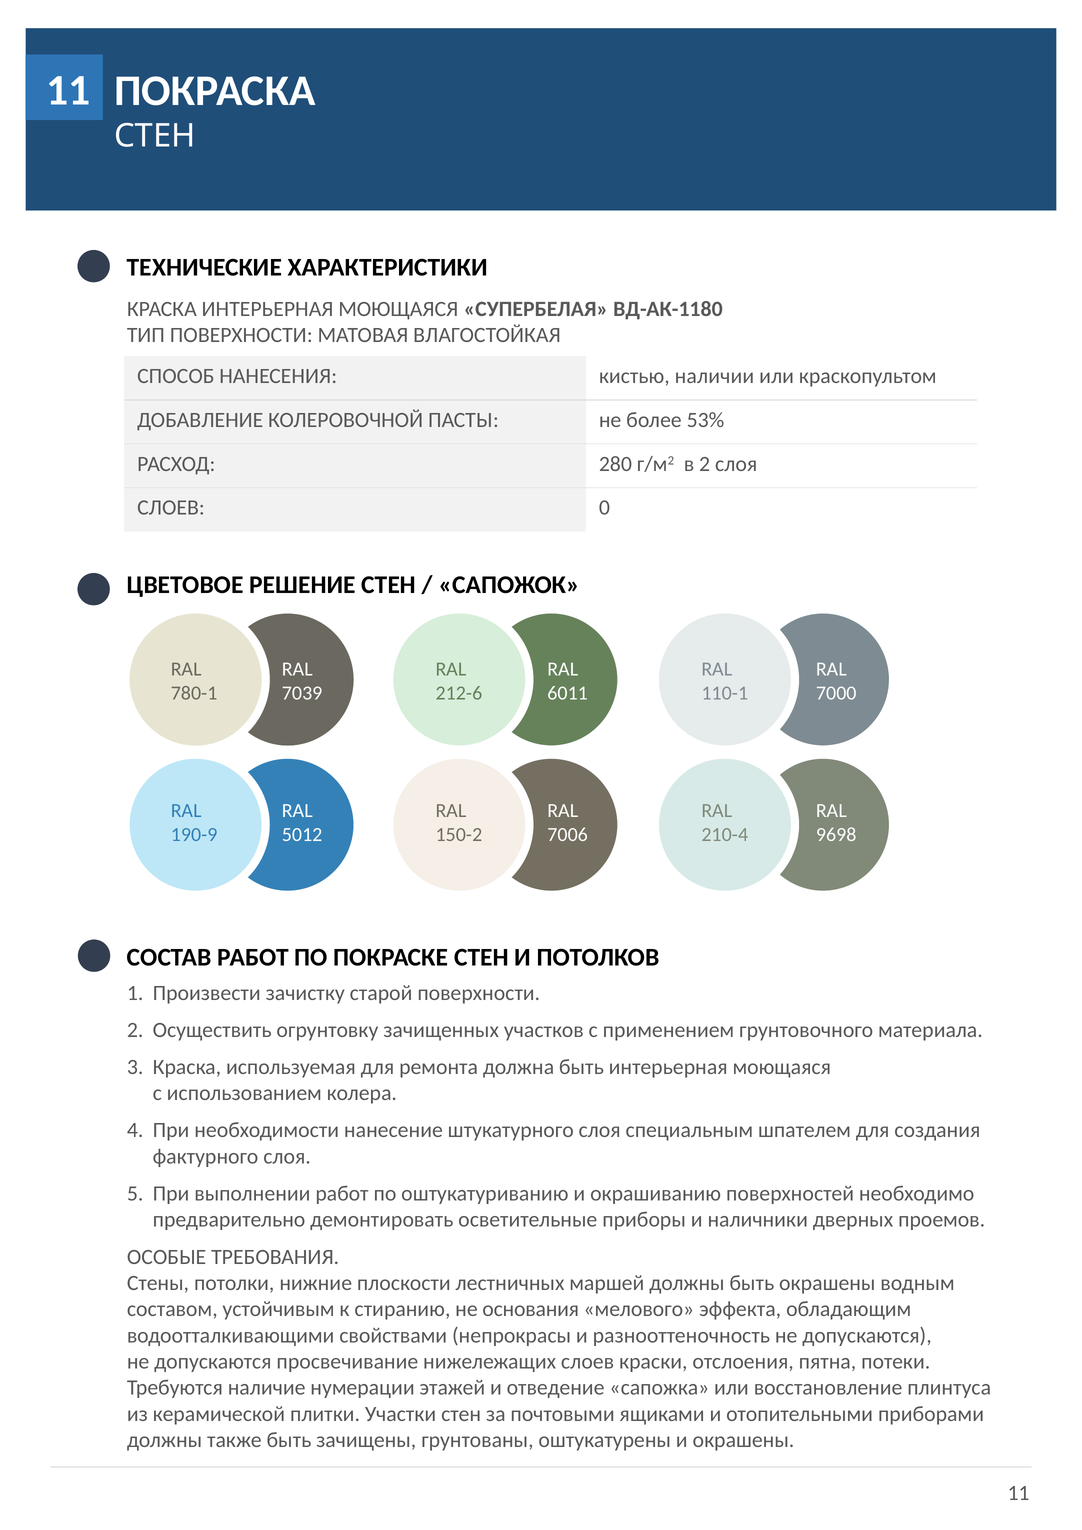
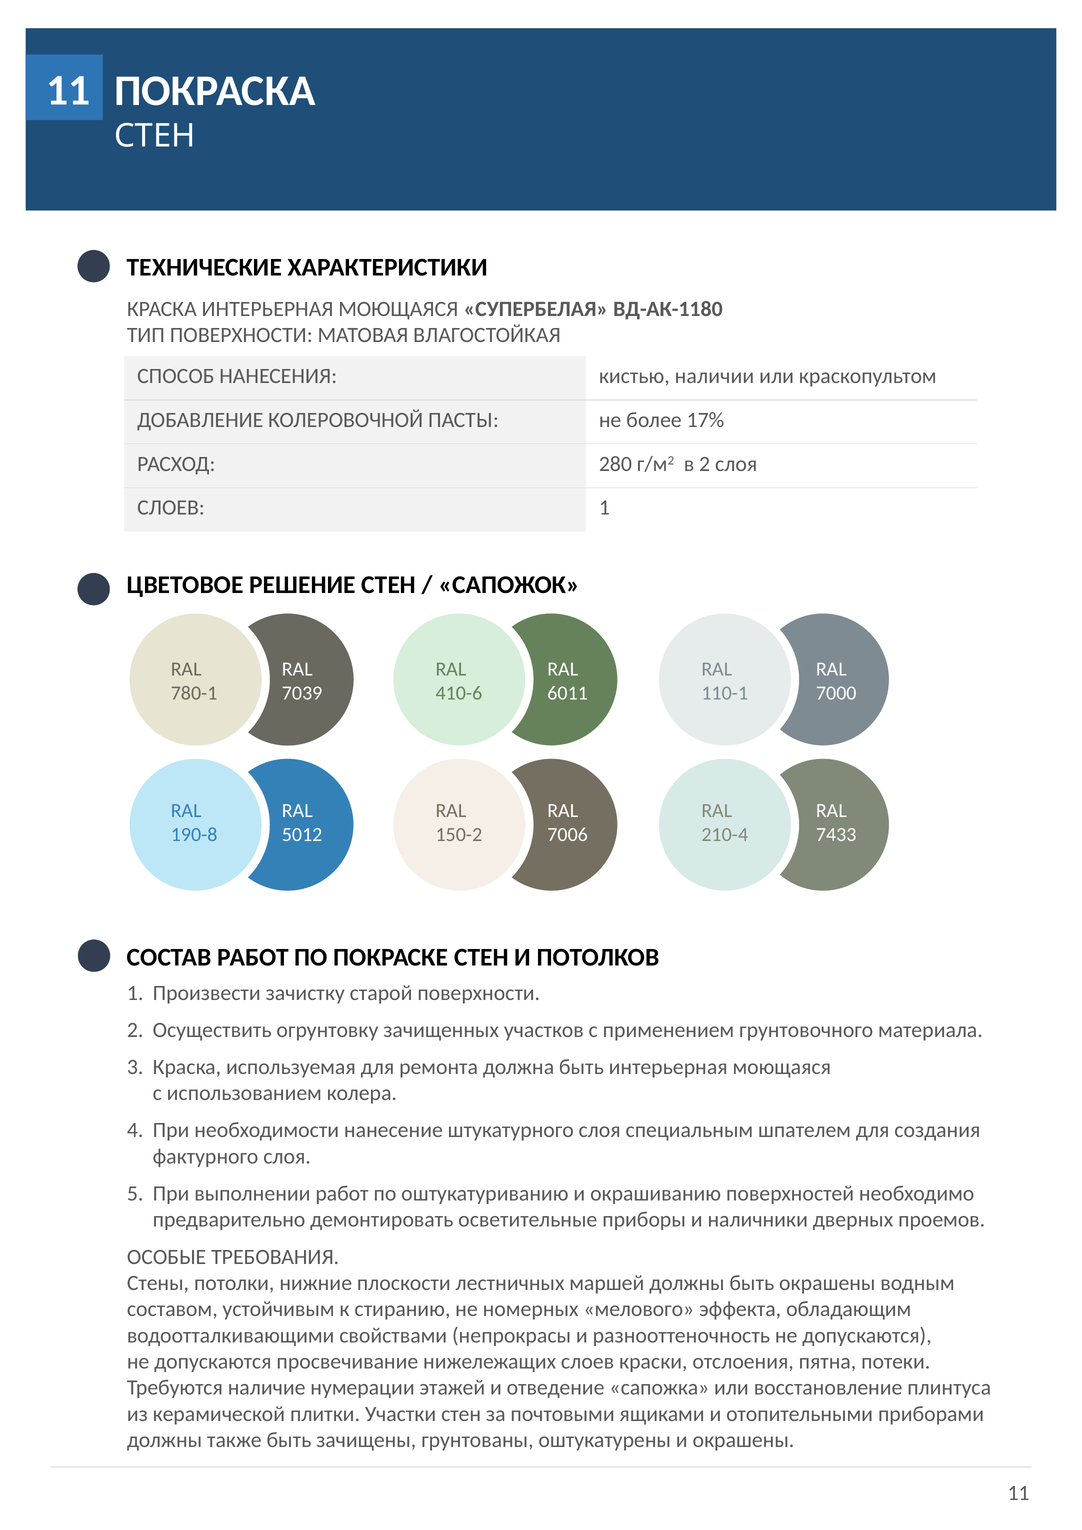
53%: 53% -> 17% (705, 420)
СЛОЕВ 0: 0 -> 1 (604, 508)
212-6: 212-6 -> 410-6 (459, 693)
190-9: 190-9 -> 190-8 (194, 835)
9698: 9698 -> 7433 (836, 835)
основания: основания -> номерных (531, 1309)
